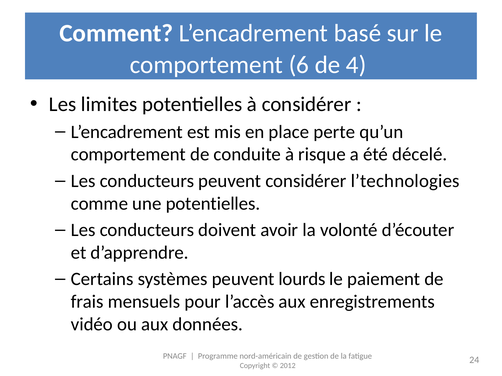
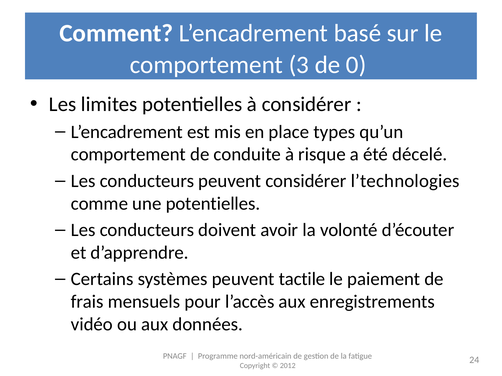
6: 6 -> 3 (299, 65)
4: 4 -> 0 (356, 65)
perte: perte -> types (334, 132)
lourds: lourds -> tactile (302, 279)
